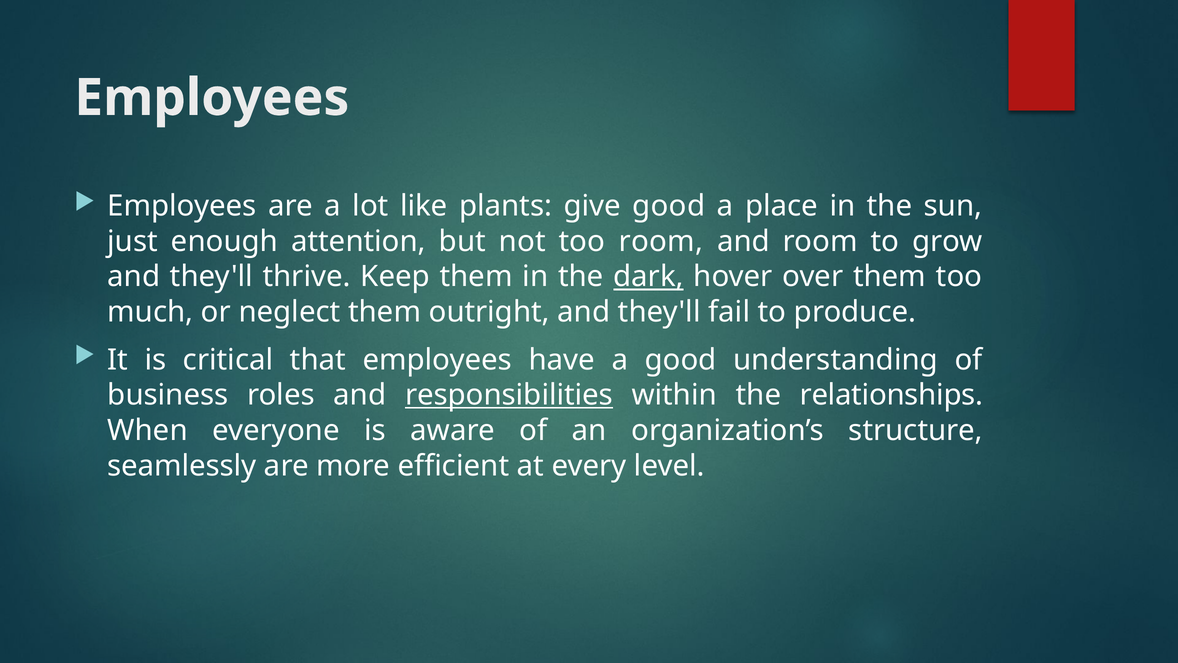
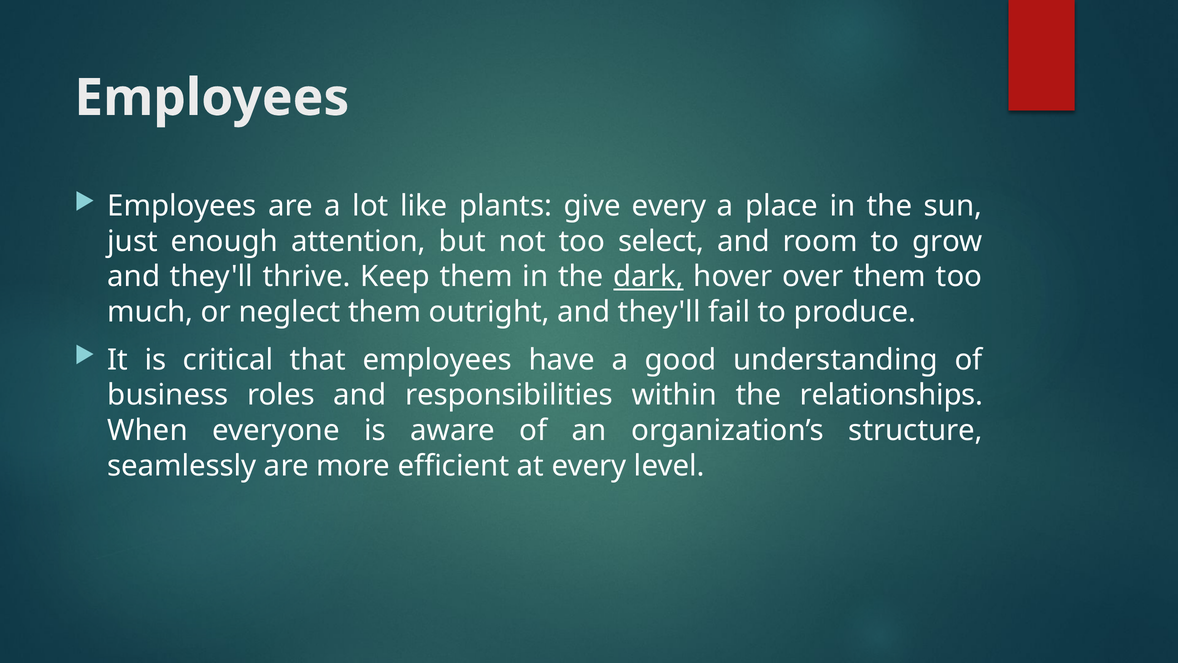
give good: good -> every (669, 206)
too room: room -> select (661, 241)
responsibilities underline: present -> none (509, 395)
